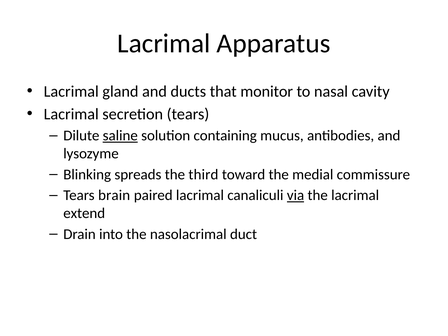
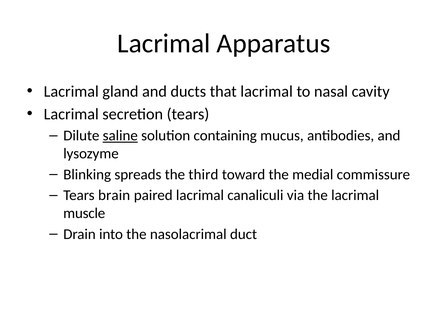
that monitor: monitor -> lacrimal (267, 91)
via underline: present -> none (296, 195)
extend: extend -> muscle (84, 213)
